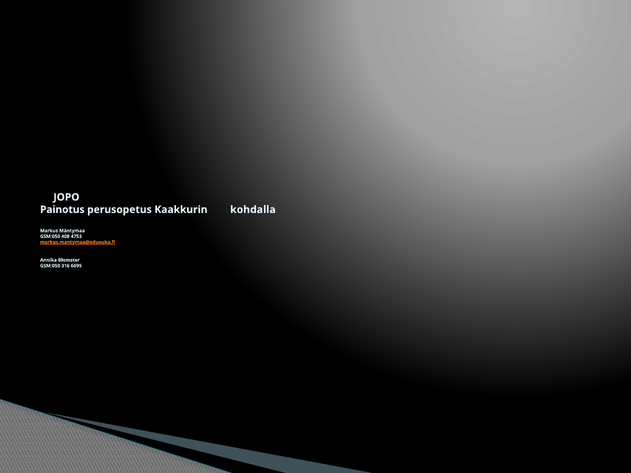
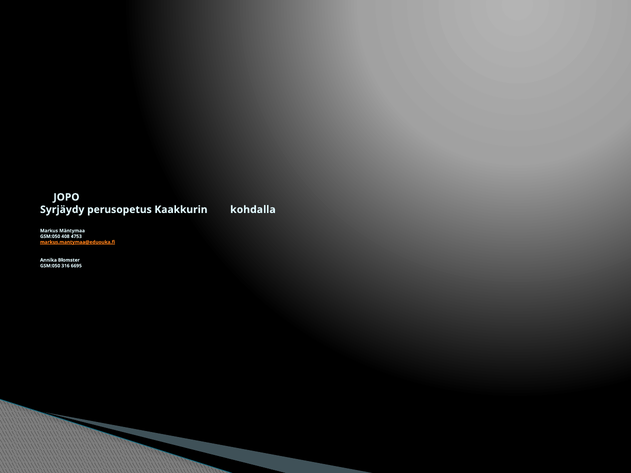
Painotus: Painotus -> Syrjäydy (62, 210)
